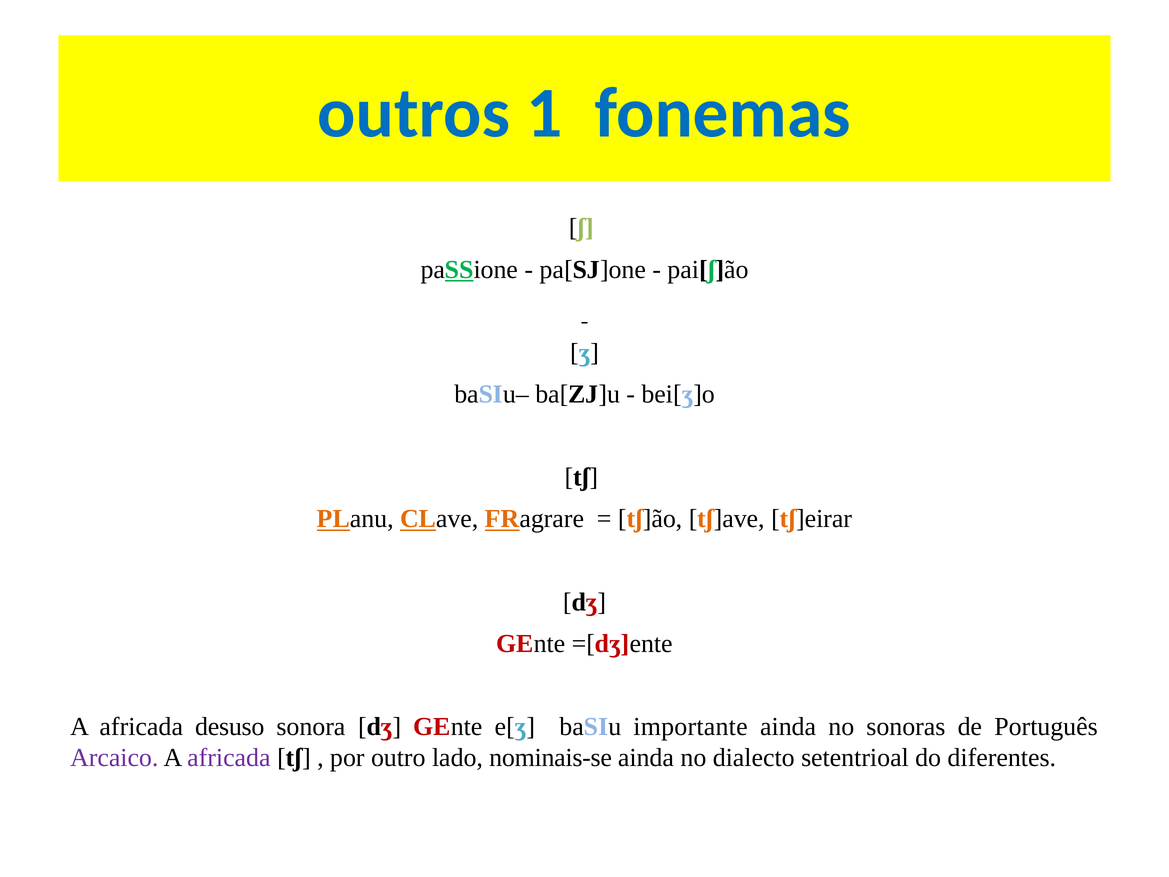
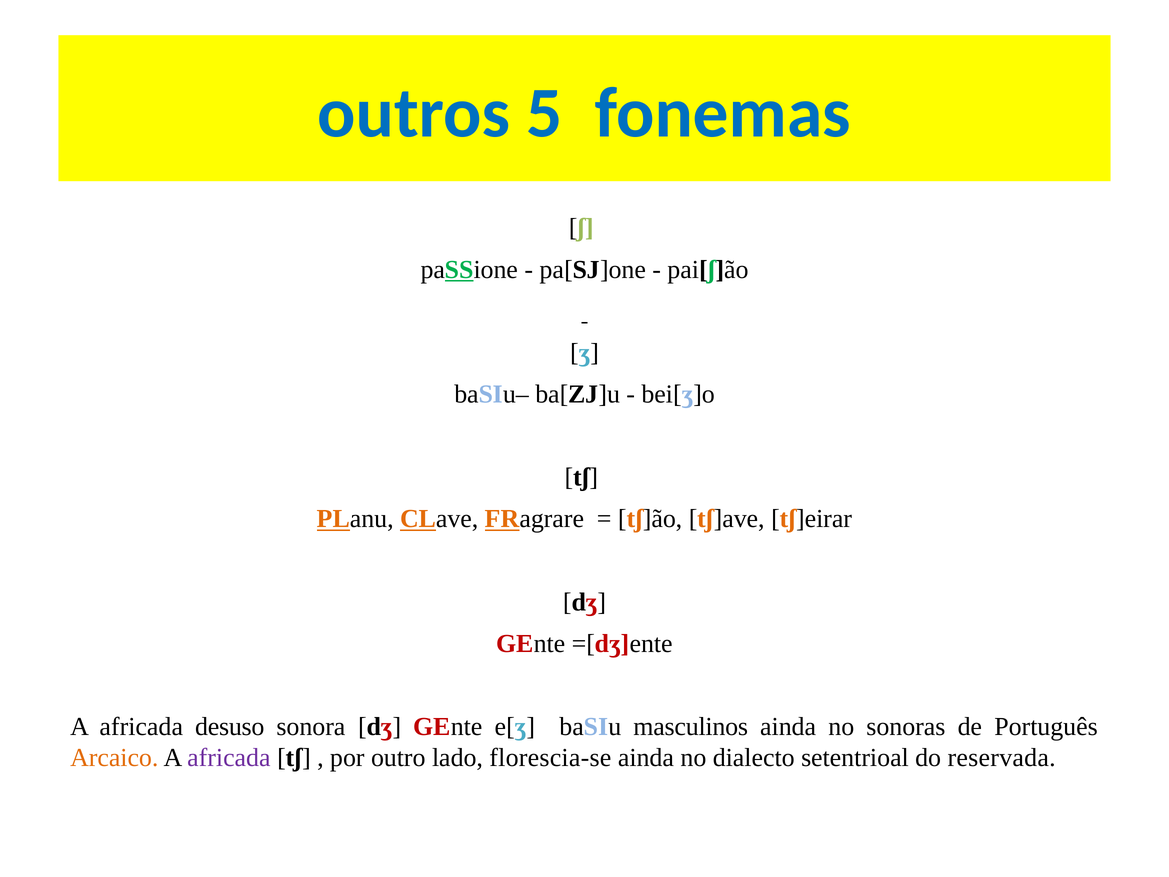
1: 1 -> 5 (544, 113)
importante: importante -> masculinos (691, 727)
Arcaico colour: purple -> orange (114, 758)
nominais-se: nominais-se -> florescia-se (550, 758)
diferentes: diferentes -> reservada (1002, 758)
